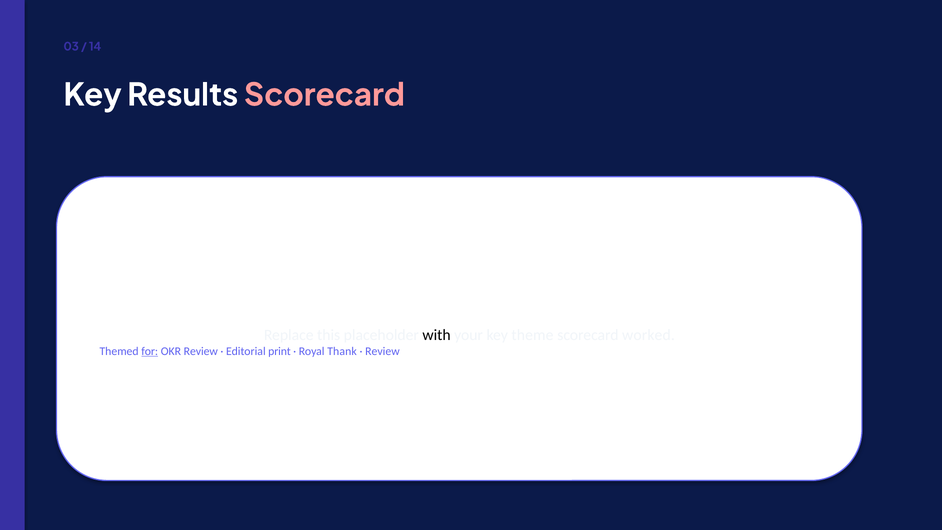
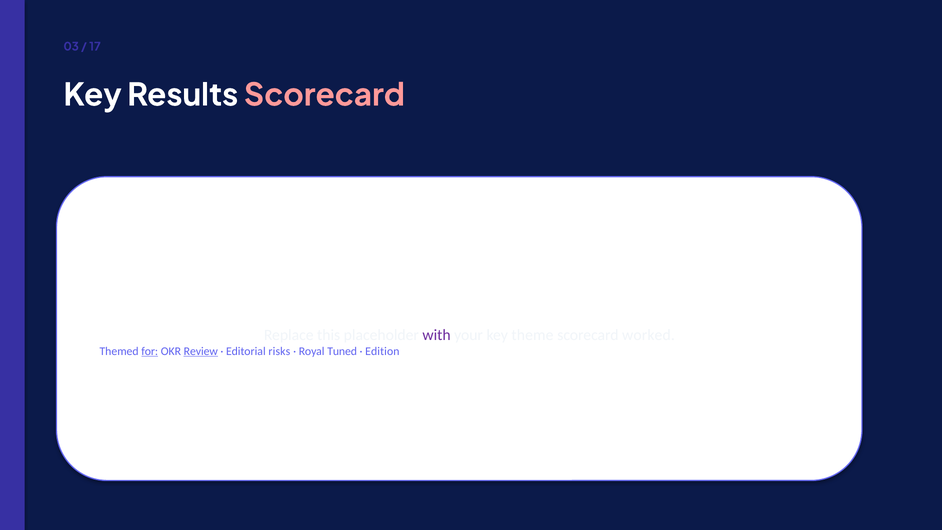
14: 14 -> 17 (95, 47)
with colour: black -> purple (437, 335)
Review underline: none -> present (201, 351)
print: print -> risks (279, 351)
Thank: Thank -> Tuned (342, 351)
Review: Review -> Edition (382, 351)
